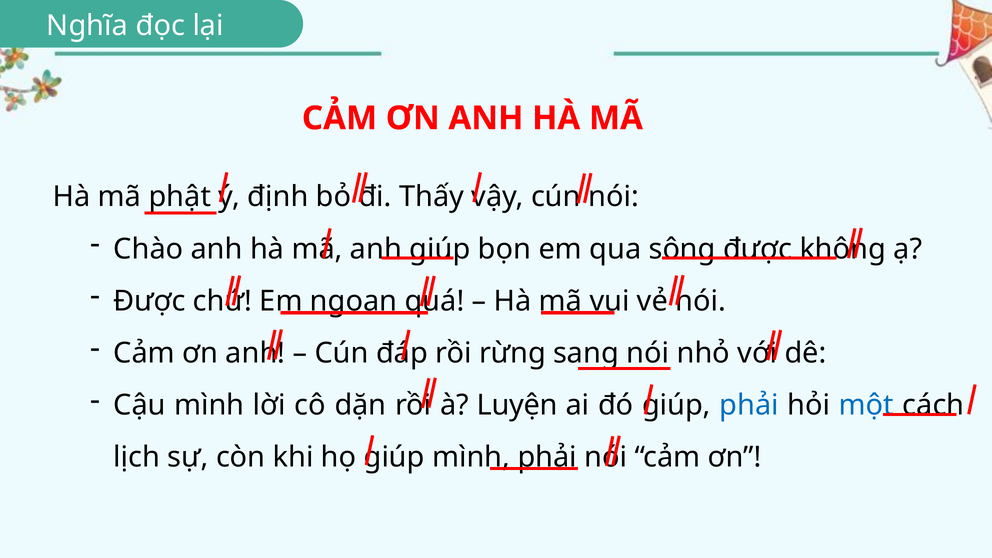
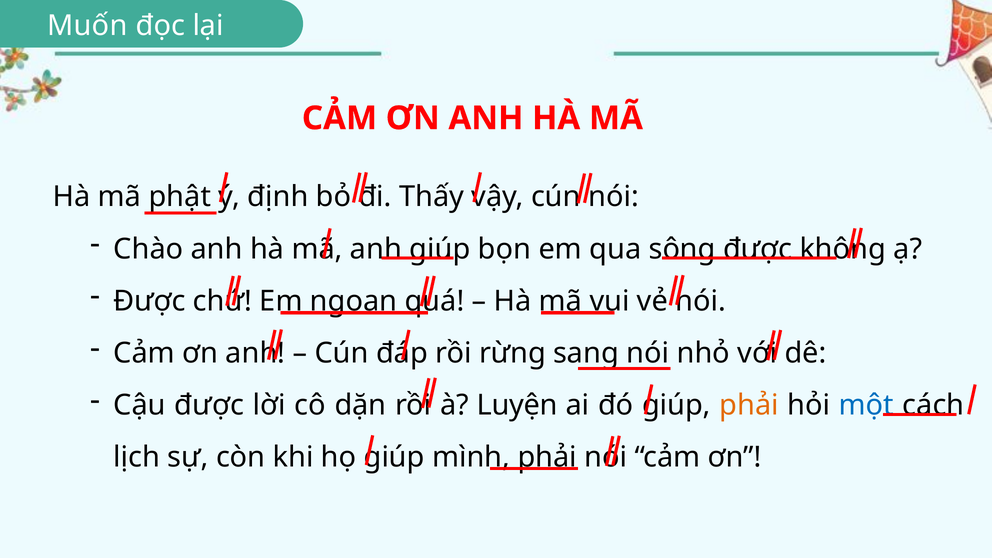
Nghĩa: Nghĩa -> Muốn (87, 26)
Cậu mình: mình -> được (209, 405)
phải colour: blue -> orange (749, 405)
